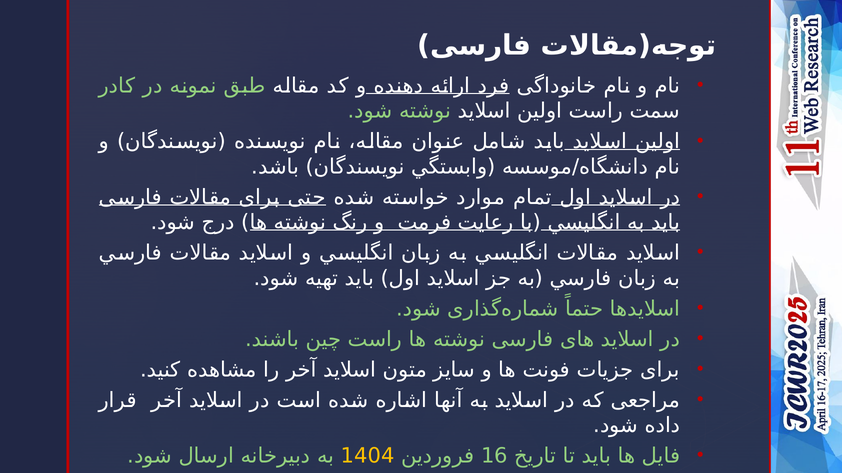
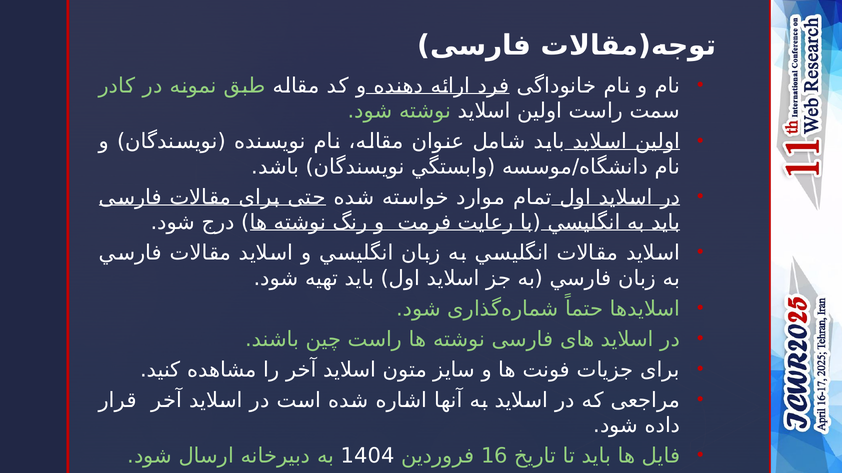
1404 colour: yellow -> white (368, 456)
